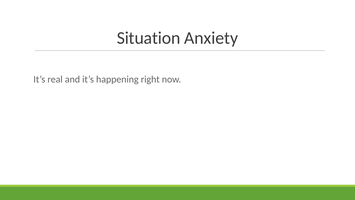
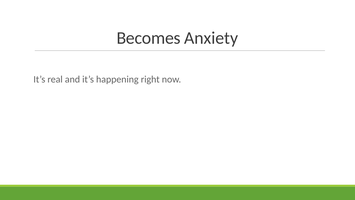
Situation: Situation -> Becomes (149, 38)
